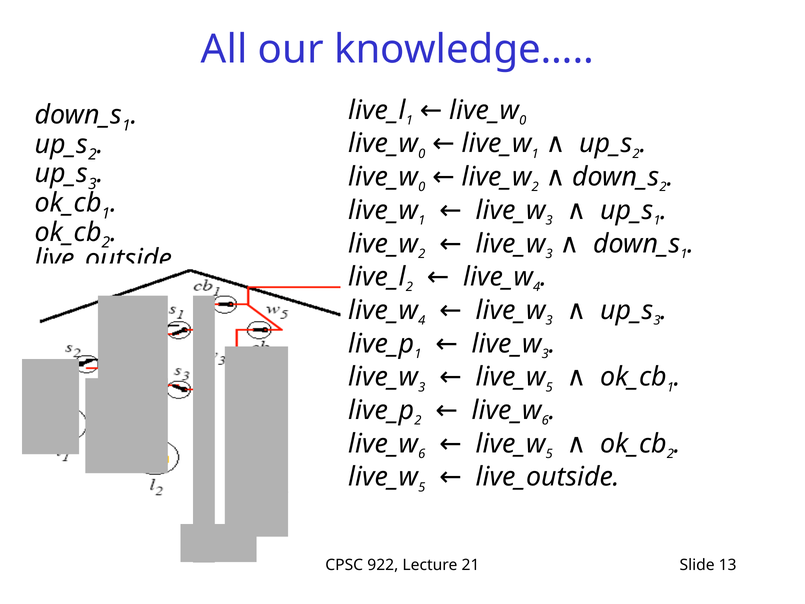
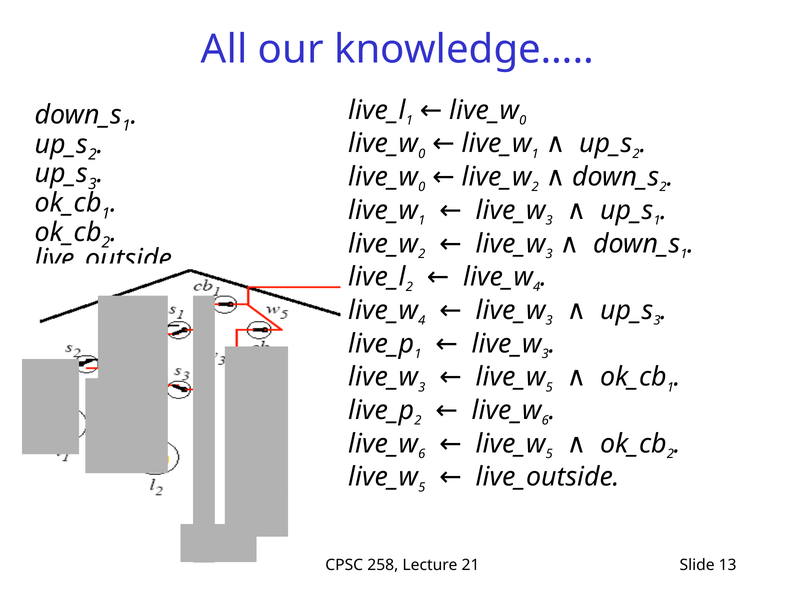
922: 922 -> 258 (383, 565)
